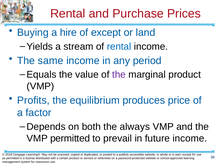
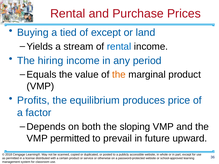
hire: hire -> tied (68, 33)
same: same -> hiring (51, 61)
the colour: purple -> orange (119, 75)
always: always -> sloping (135, 127)
future income: income -> upward (190, 139)
